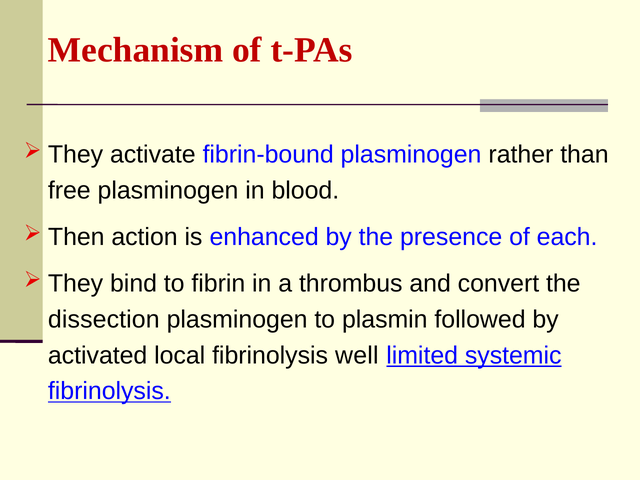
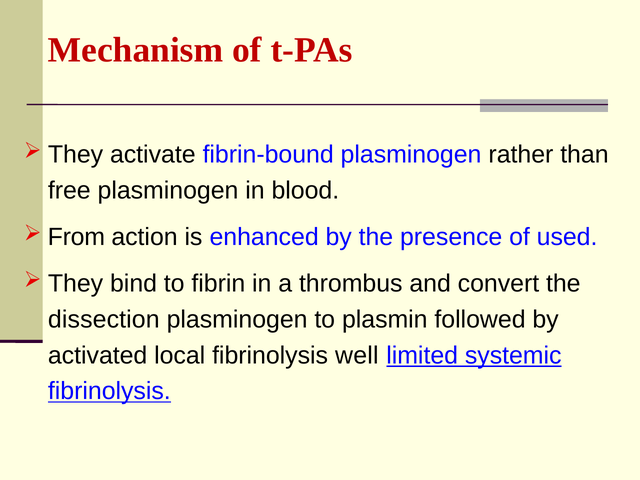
Then: Then -> From (76, 237)
each: each -> used (567, 237)
